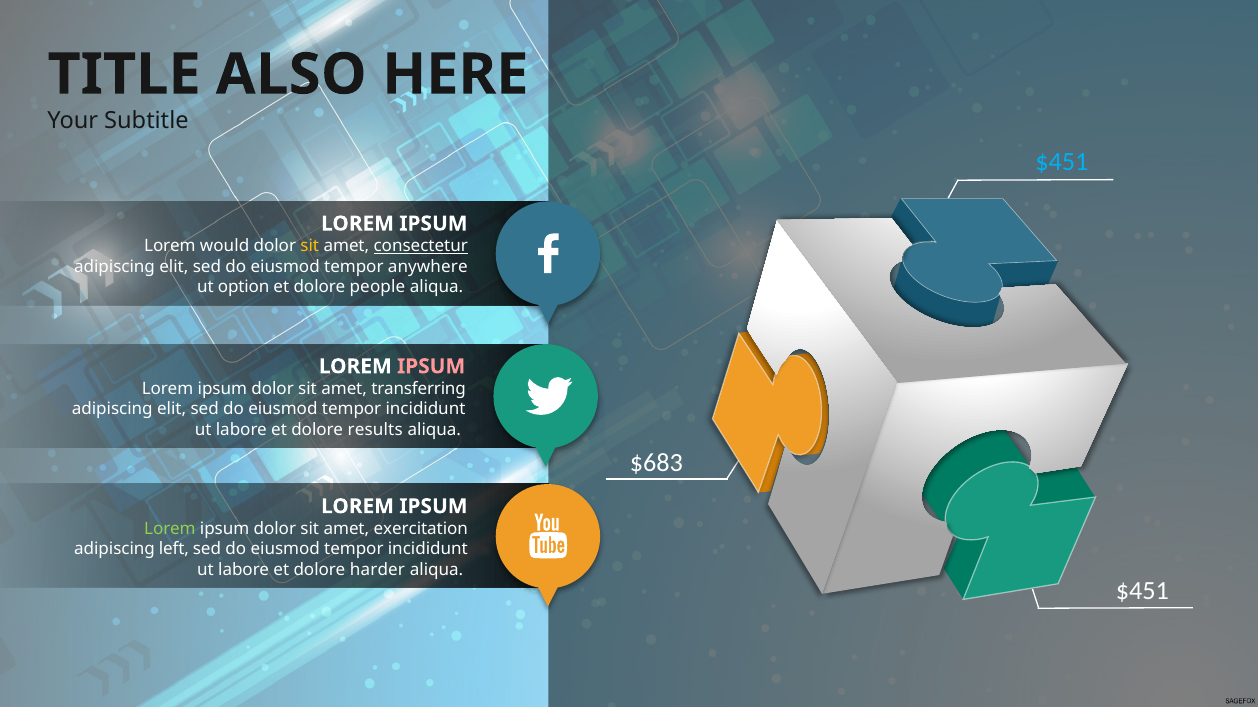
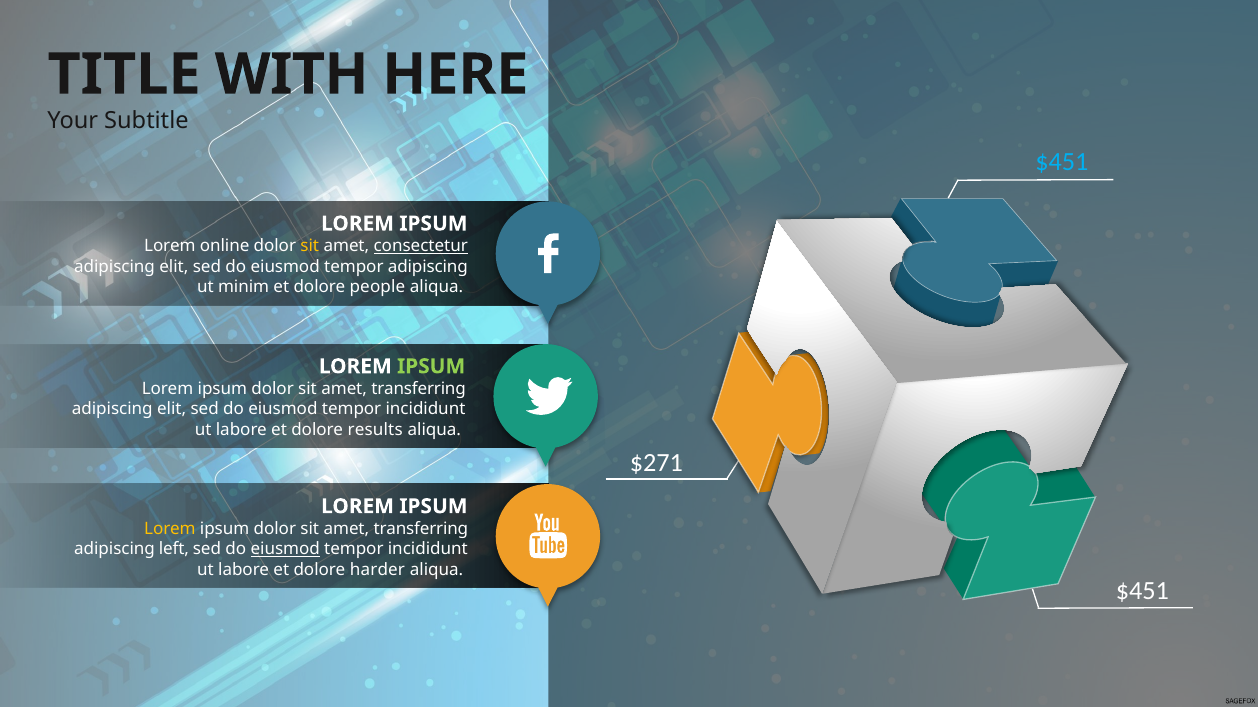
ALSO: ALSO -> WITH (292, 75)
would: would -> online (225, 246)
tempor anywhere: anywhere -> adipiscing (428, 267)
option: option -> minim (244, 287)
IPSUM colour: pink -> light green (431, 367)
$683: $683 -> $271 (656, 464)
Lorem colour: light green -> yellow (170, 529)
exercitation: exercitation -> transferring (421, 529)
eiusmod underline: none -> present (285, 550)
